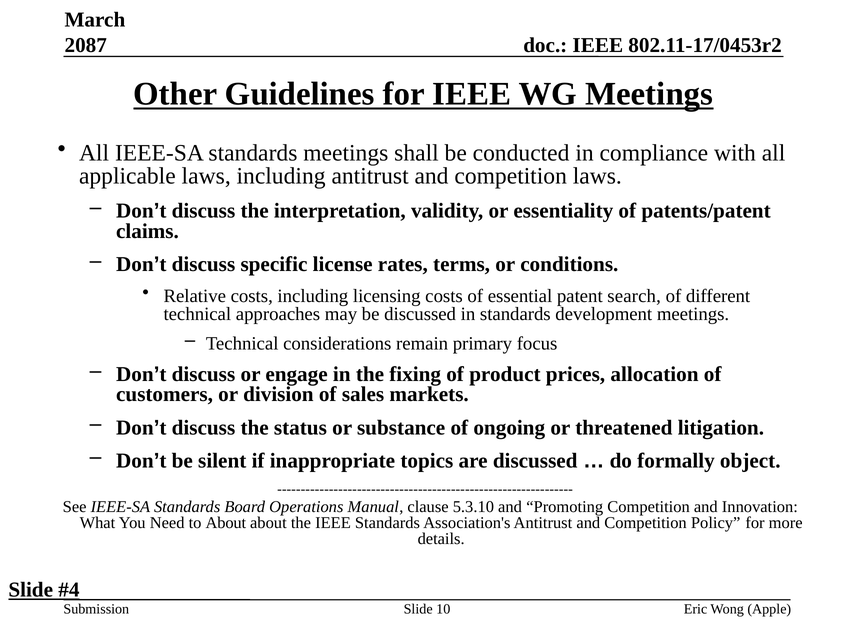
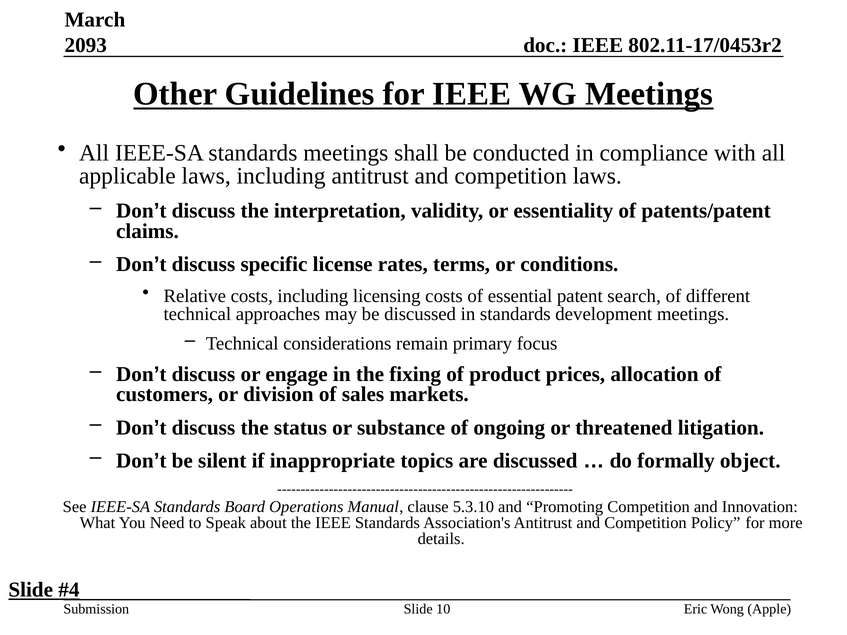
2087: 2087 -> 2093 (86, 45)
to About: About -> Speak (226, 523)
